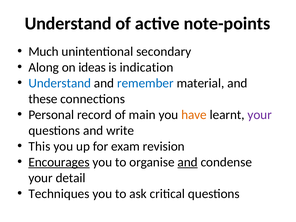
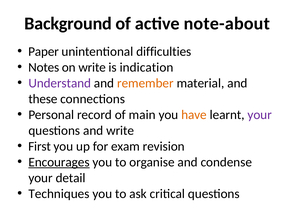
Understand: Understand -> Background (68, 24)
note-points: note-points -> note-about (227, 24)
Much: Much -> Paper (44, 51)
secondary: secondary -> difficulties (164, 51)
Along: Along -> Notes (44, 67)
on ideas: ideas -> write (92, 67)
Understand colour: blue -> purple (60, 83)
remember colour: blue -> orange (145, 83)
This: This -> First (40, 146)
and underline: present -> none (188, 162)
